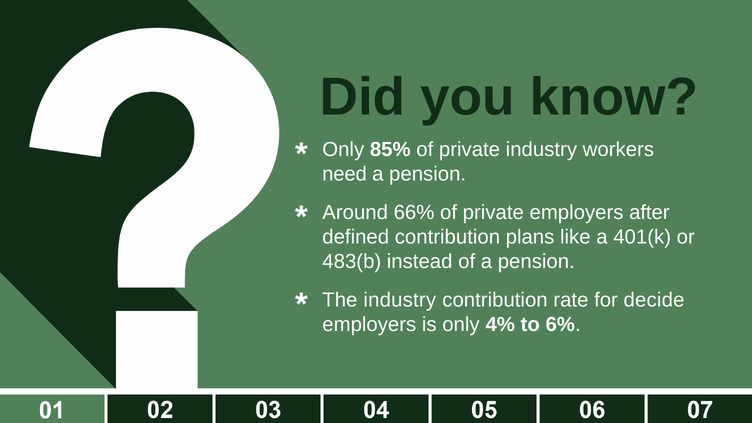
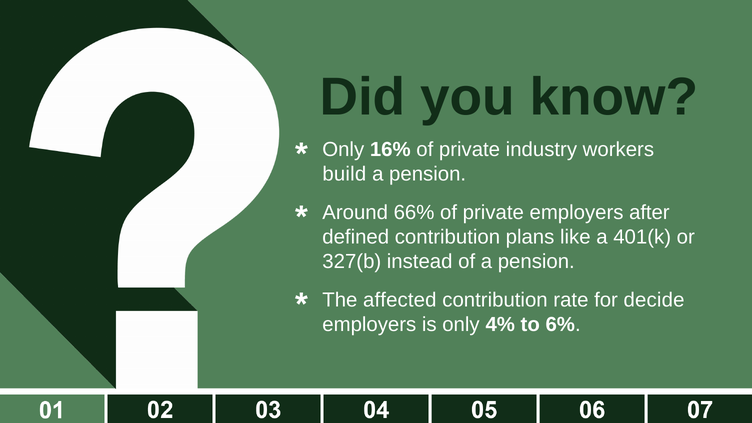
85%: 85% -> 16% (390, 150)
need: need -> build (344, 174)
483(b: 483(b -> 327(b (352, 261)
The industry: industry -> affected (400, 300)
